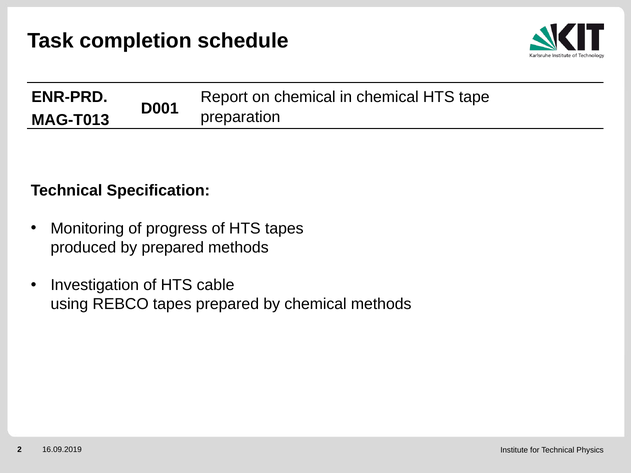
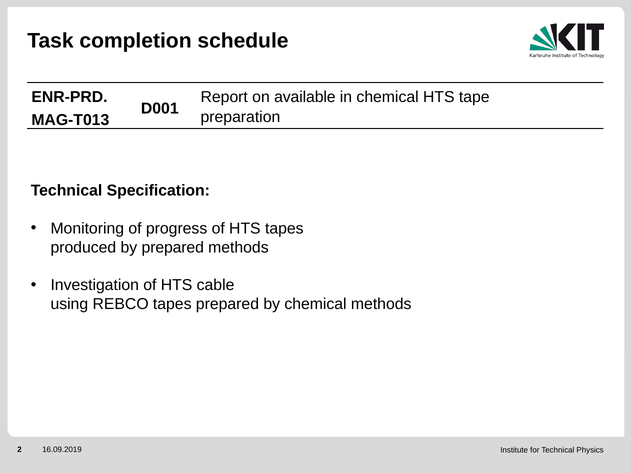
on chemical: chemical -> available (305, 97)
